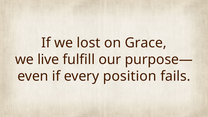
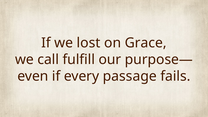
live: live -> call (48, 59)
position: position -> passage (130, 76)
